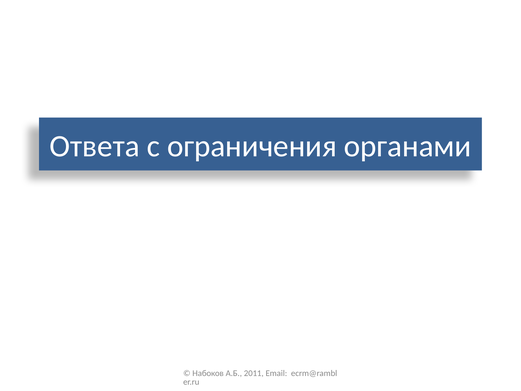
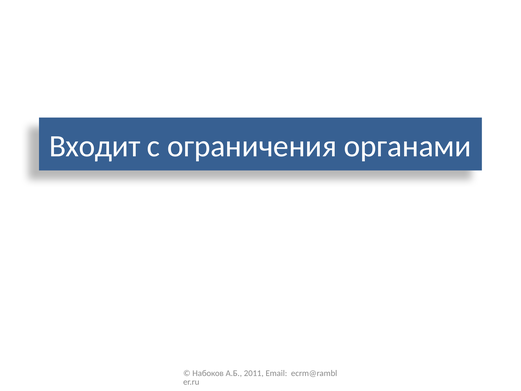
Ответа: Ответа -> Входит (95, 146)
